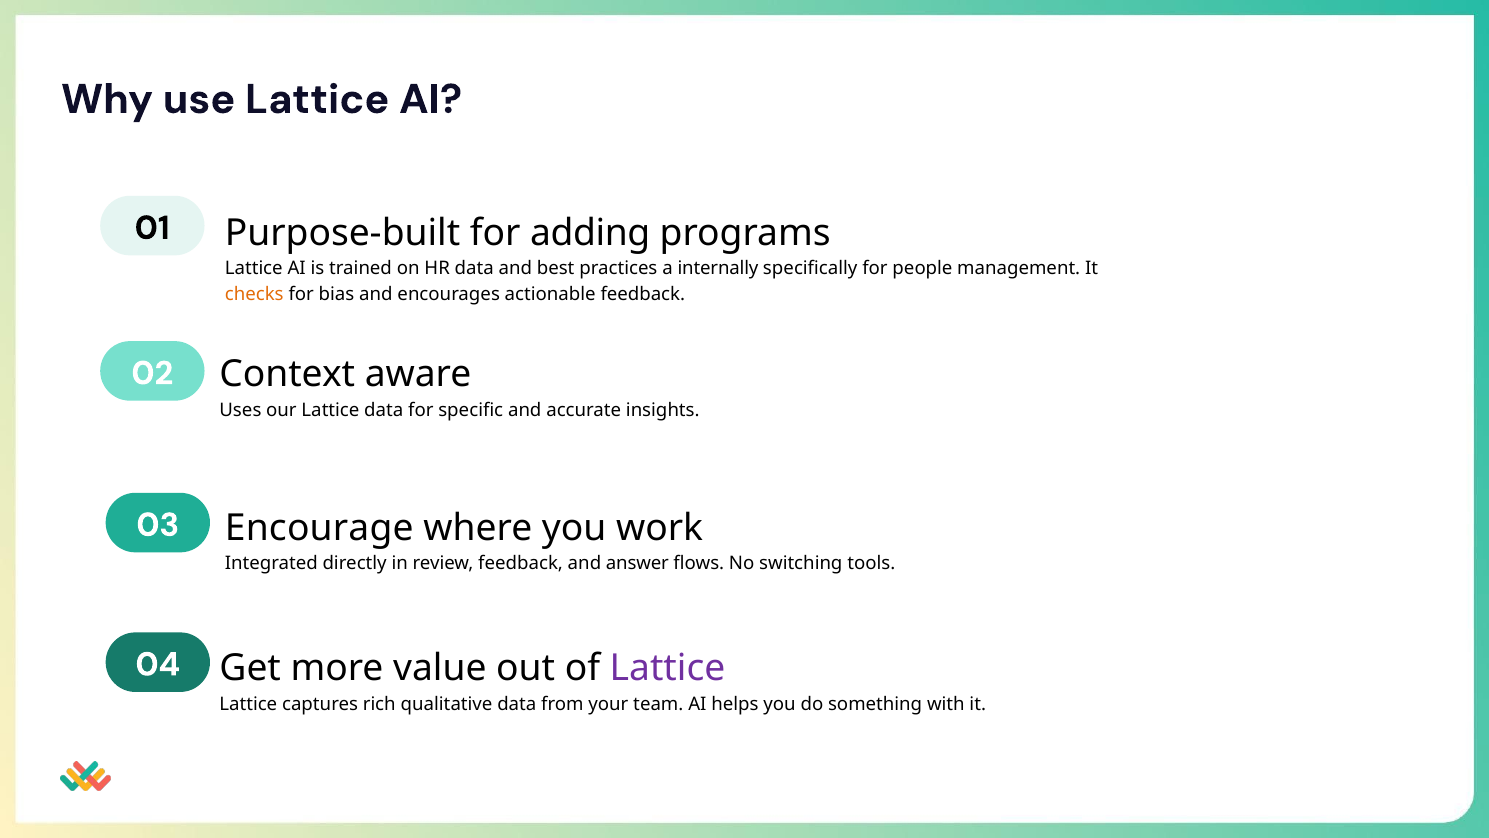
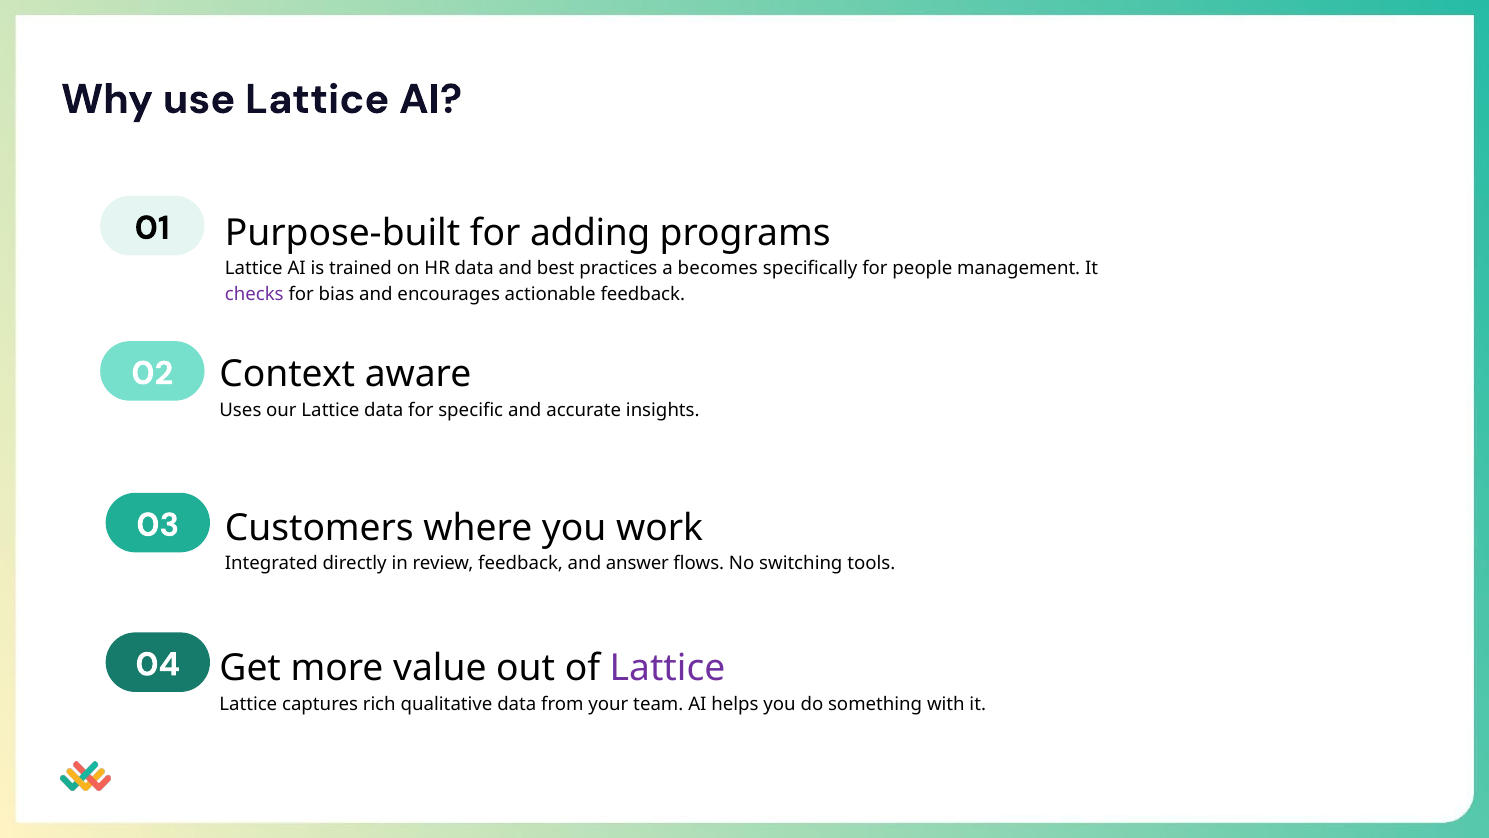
internally: internally -> becomes (718, 269)
checks colour: orange -> purple (254, 294)
Encourage: Encourage -> Customers (319, 528)
